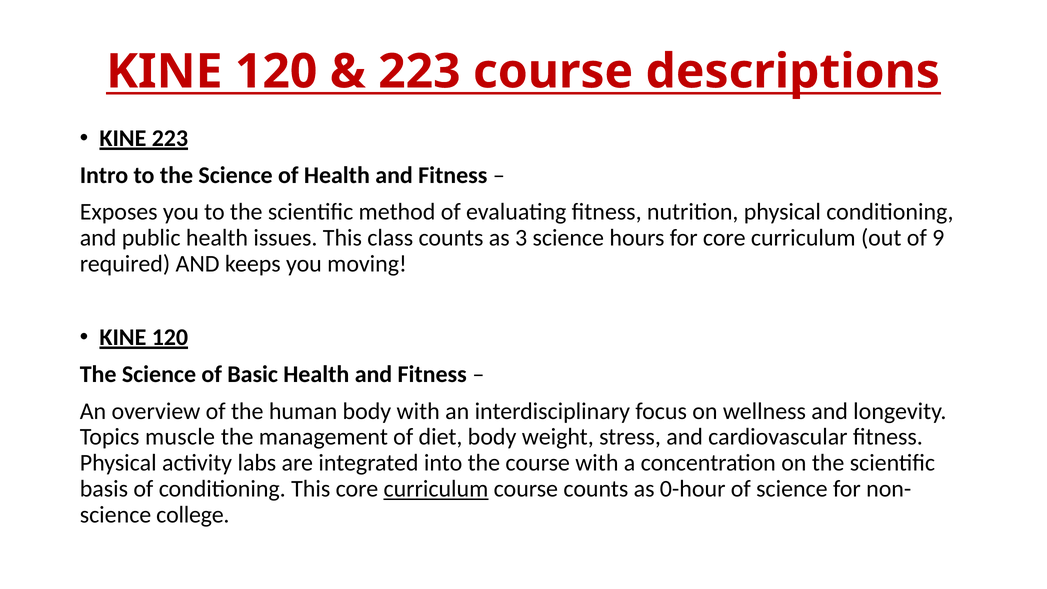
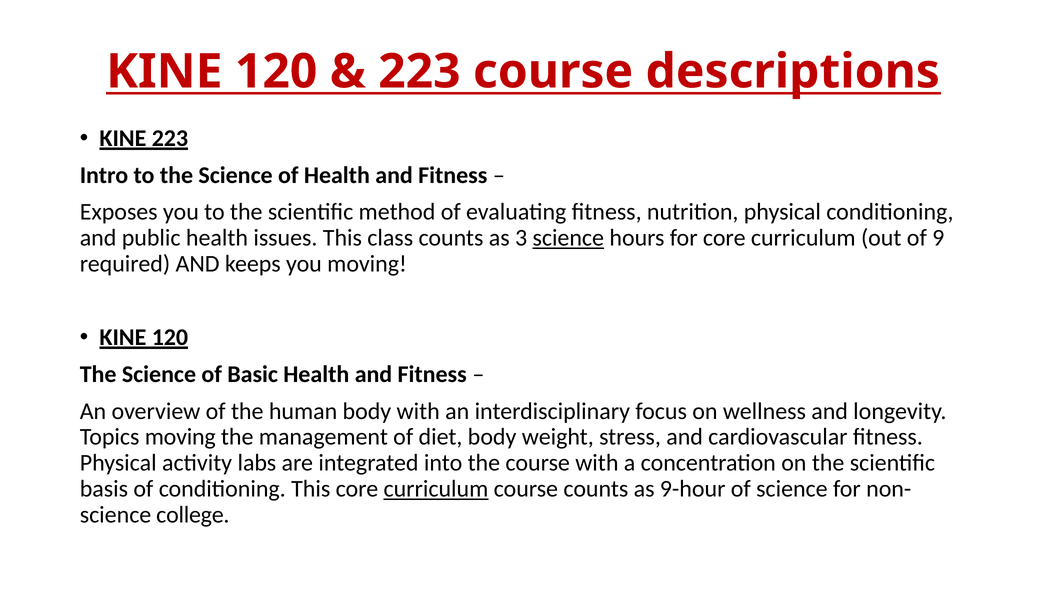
science underline: none -> present (568, 238)
Topics muscle: muscle -> moving (180, 437)
0-hour: 0-hour -> 9-hour (693, 489)
